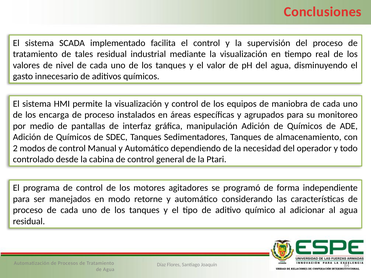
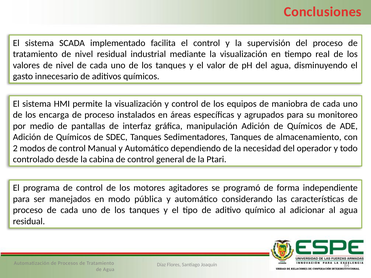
tratamiento de tales: tales -> nivel (84, 54)
retorne: retorne -> pública (148, 199)
